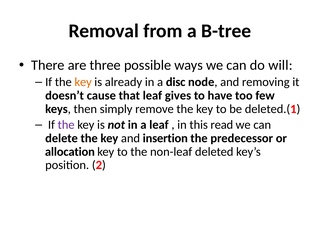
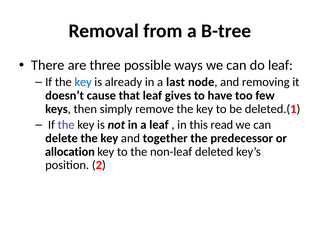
do will: will -> leaf (281, 65)
key colour: orange -> blue (83, 82)
disc: disc -> last (176, 82)
insertion: insertion -> together (165, 138)
